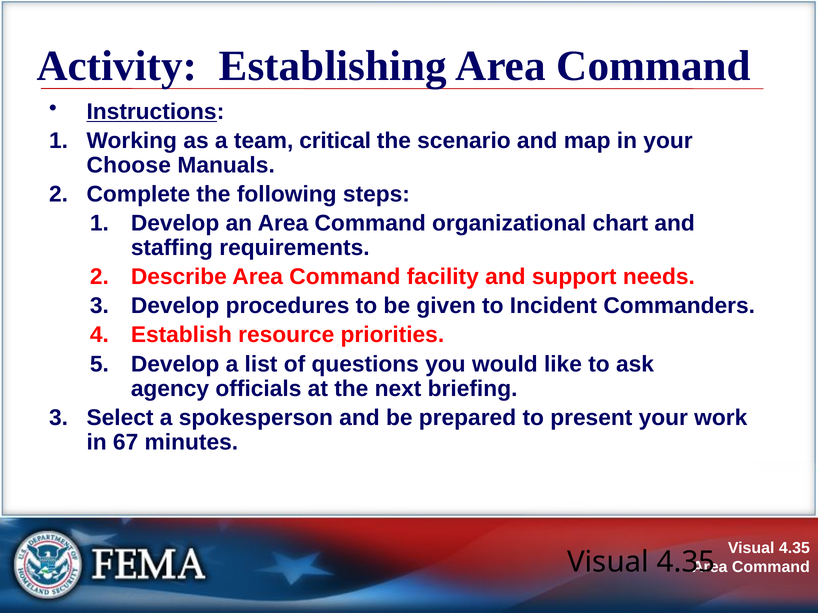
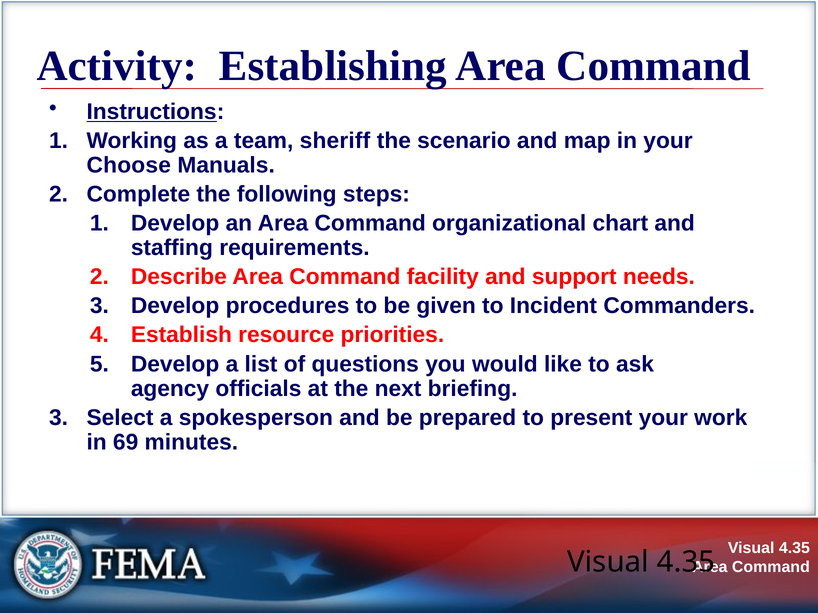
critical: critical -> sheriff (335, 141)
67: 67 -> 69 (126, 442)
